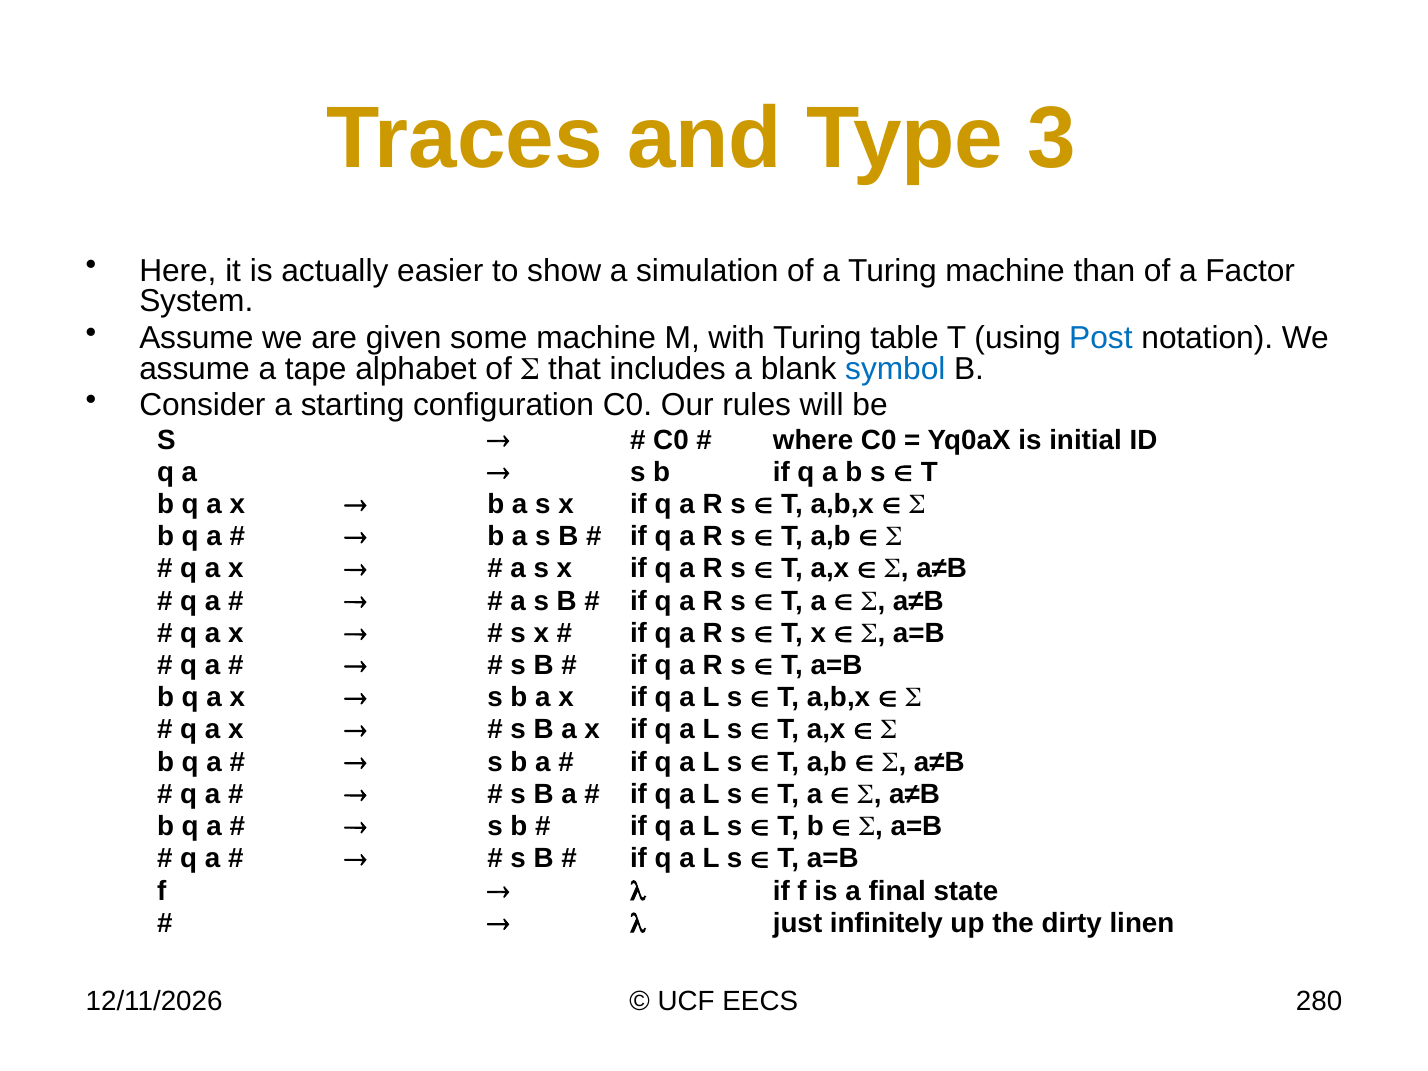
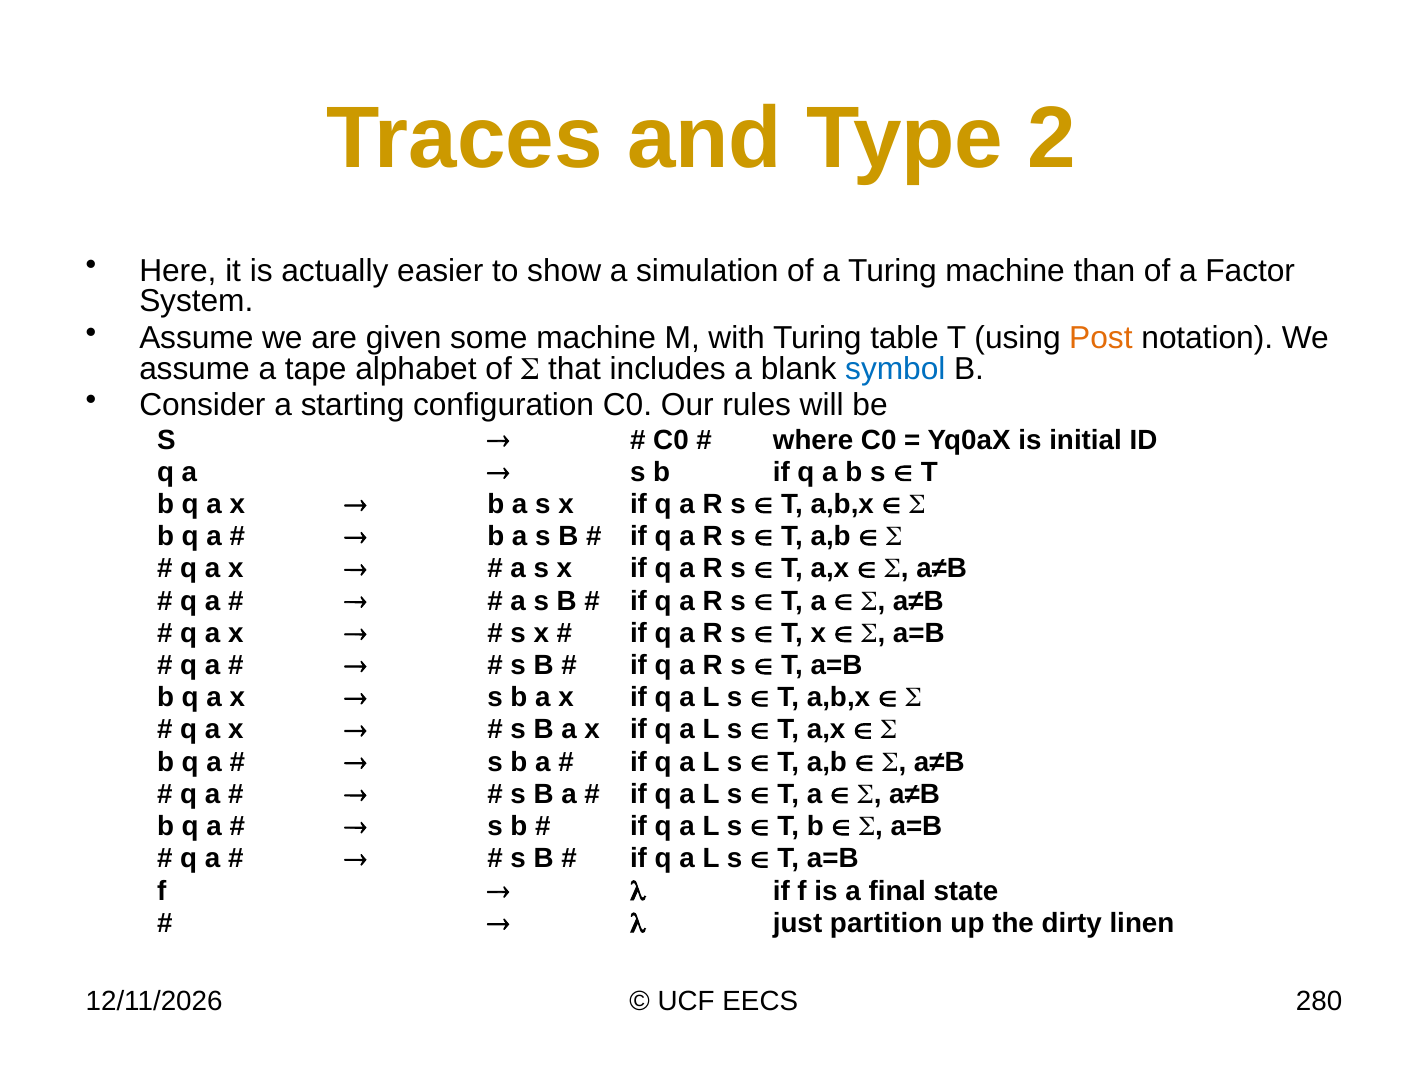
3: 3 -> 2 (1052, 138)
Post colour: blue -> orange (1101, 338)
infinitely: infinitely -> partition (886, 923)
